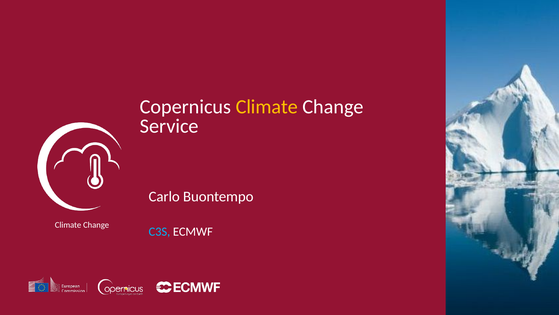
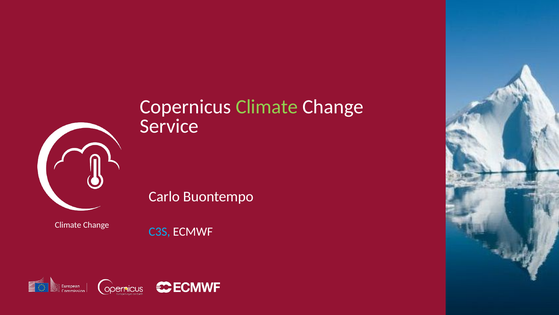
Climate colour: yellow -> light green (267, 107)
